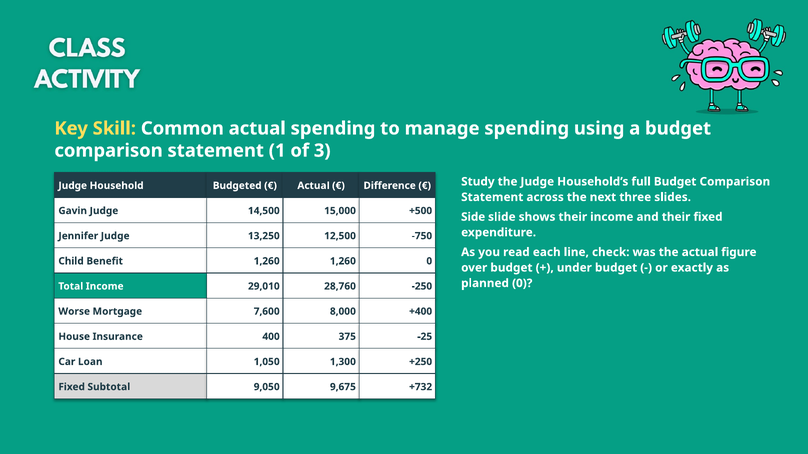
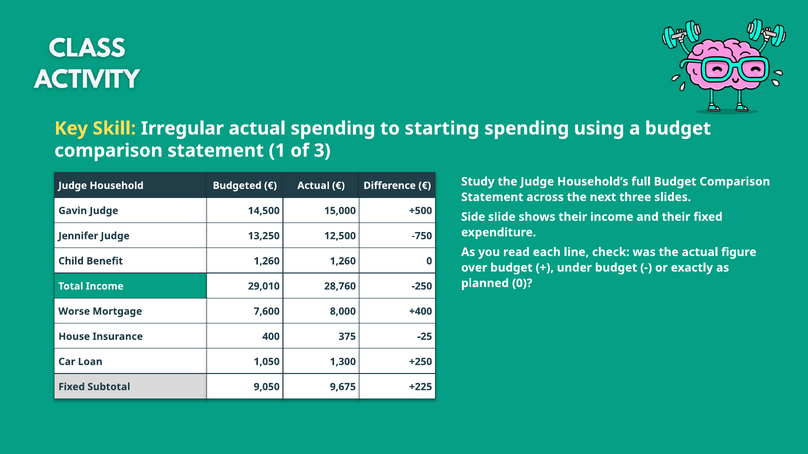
Common: Common -> Irregular (182, 129)
manage: manage -> starting (442, 129)
+732: +732 -> +225 (421, 387)
